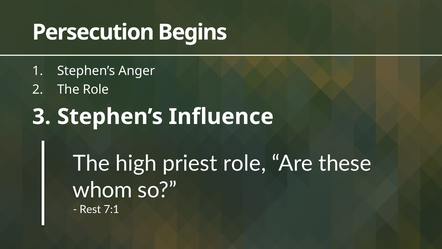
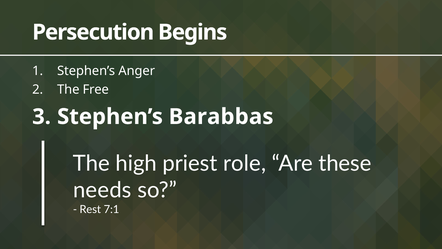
The Role: Role -> Free (96, 89)
Influence: Influence -> Barabbas (221, 116)
whom: whom -> needs (102, 190)
